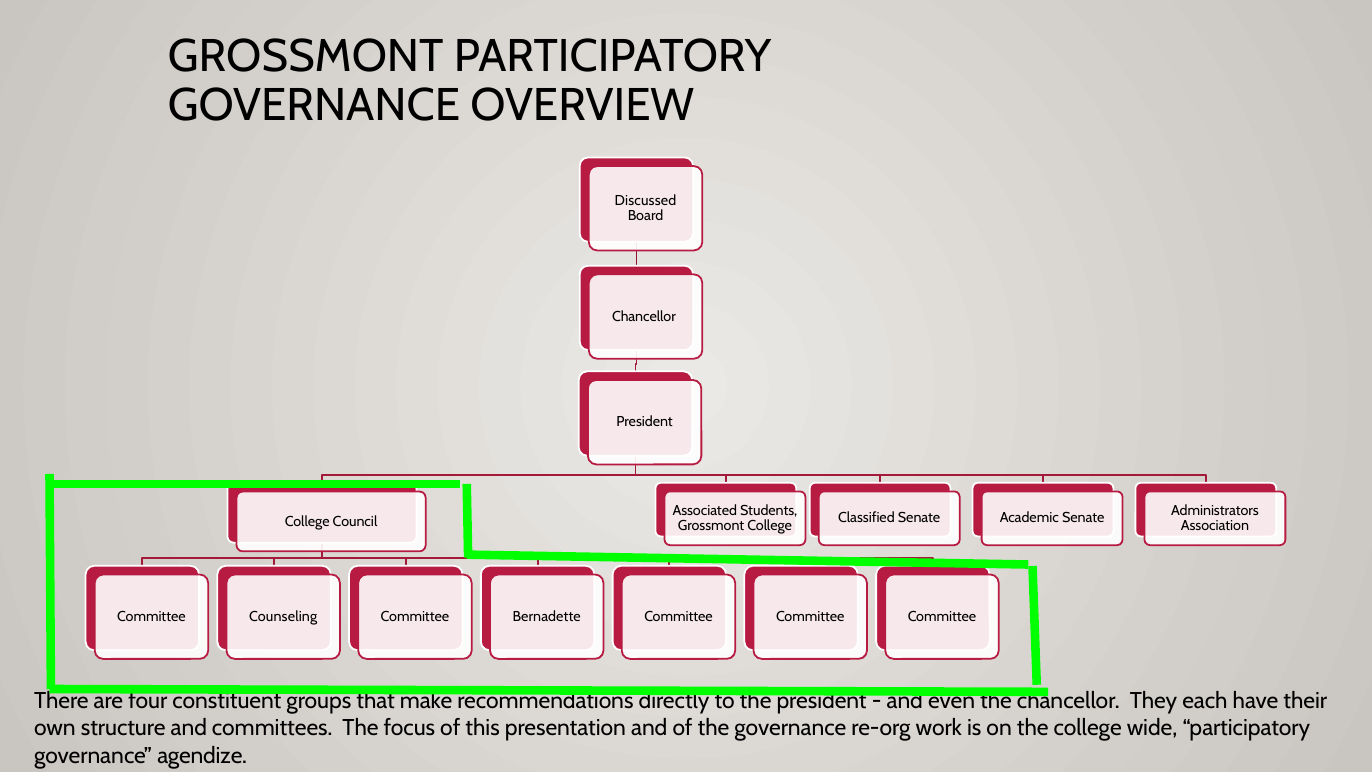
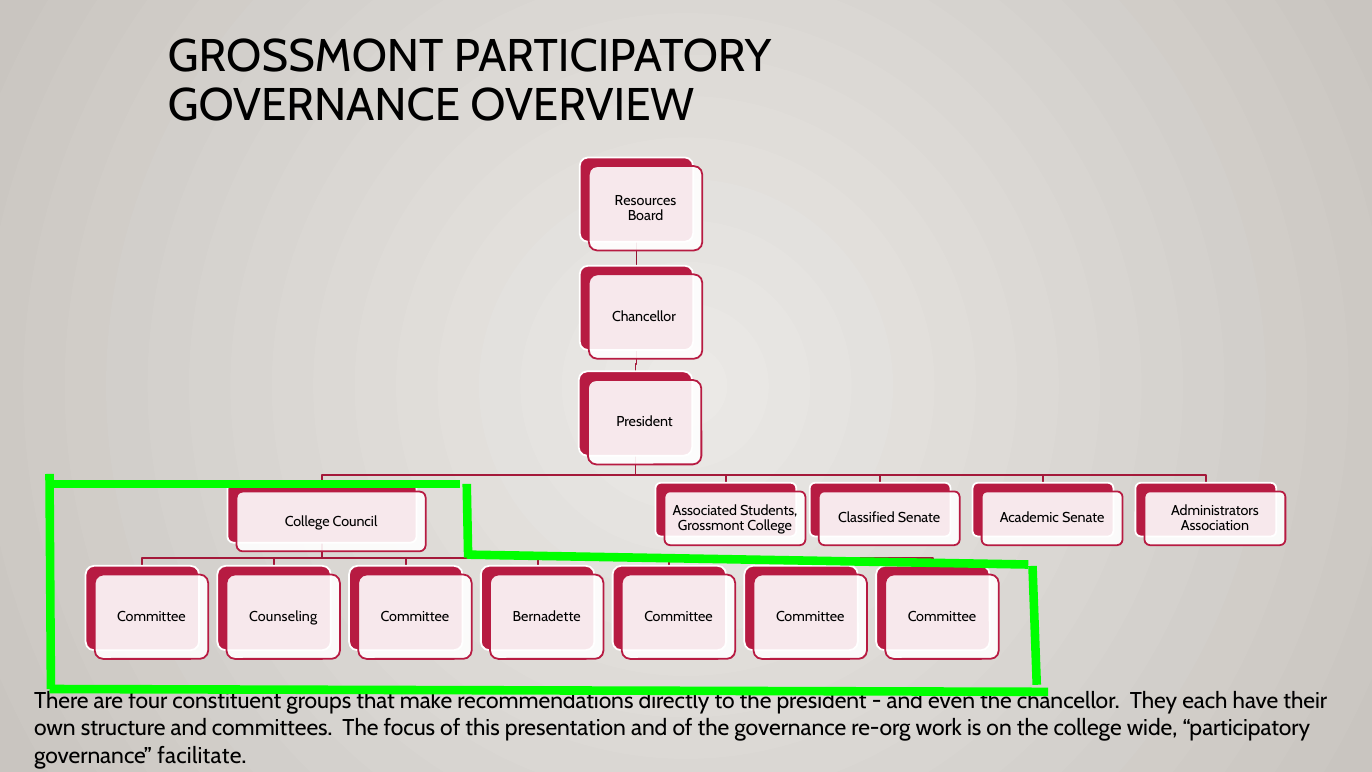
Discussed: Discussed -> Resources (646, 200)
agendize: agendize -> facilitate (202, 755)
